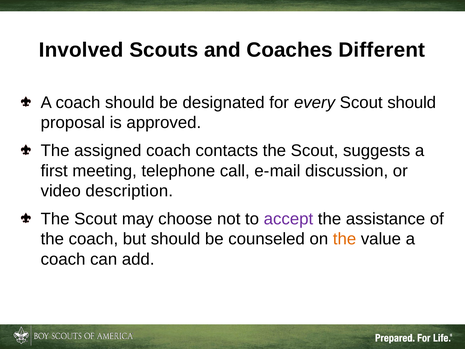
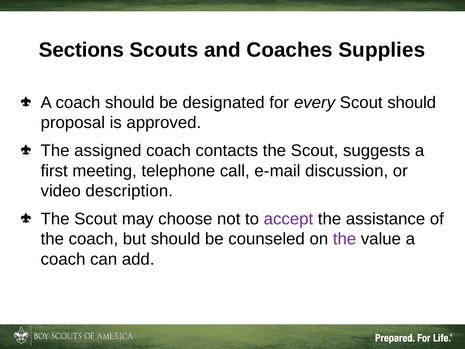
Involved: Involved -> Sections (81, 50)
Different: Different -> Supplies (382, 50)
the colour: orange -> purple (345, 239)
